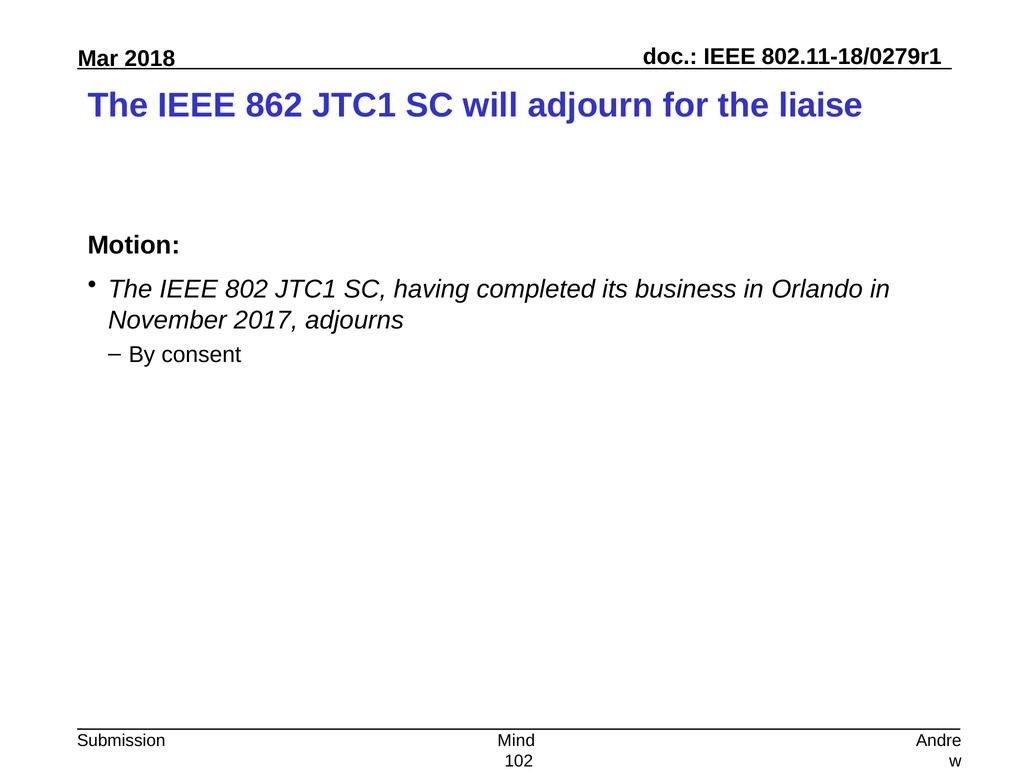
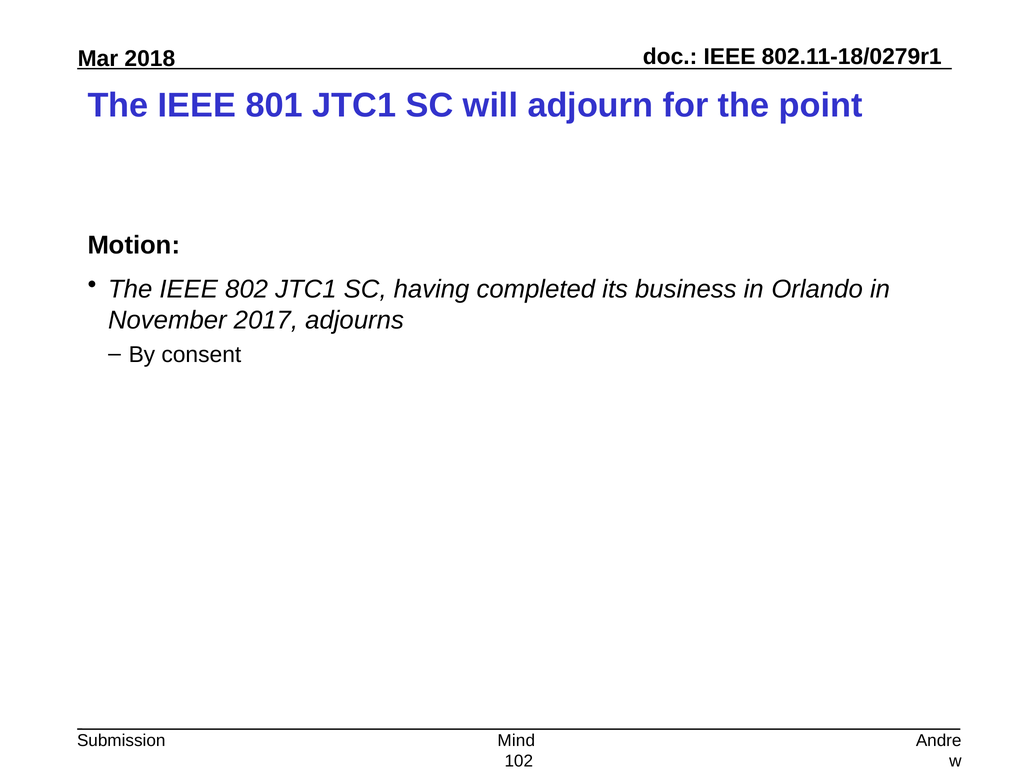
862: 862 -> 801 (274, 105)
liaise: liaise -> point (821, 105)
